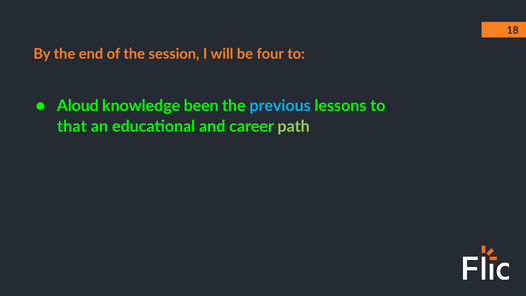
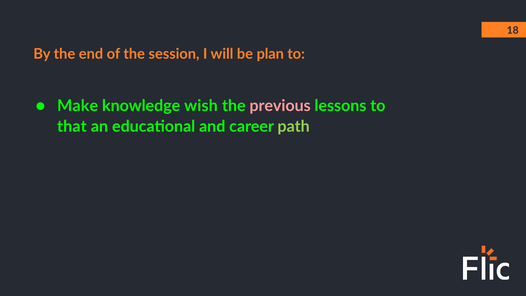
four: four -> plan (270, 54)
Aloud: Aloud -> Make (78, 106)
been: been -> wish (201, 106)
previous colour: light blue -> pink (280, 106)
